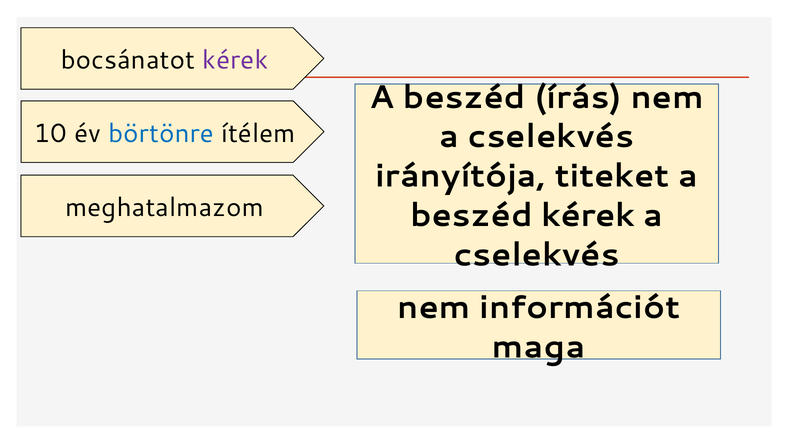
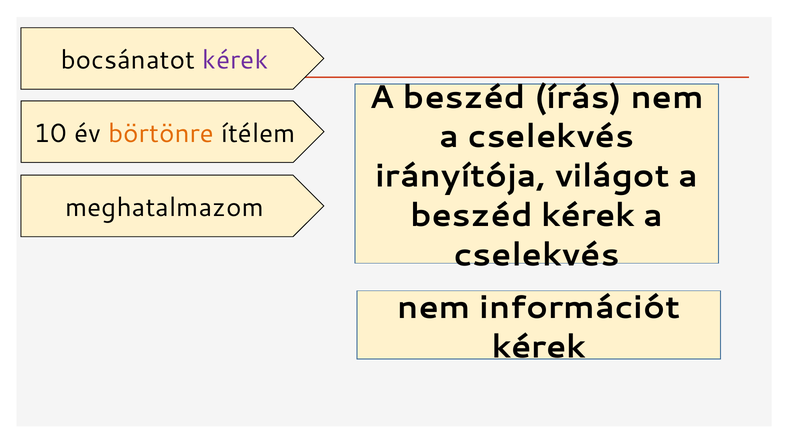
börtönre colour: blue -> orange (161, 134)
titeket: titeket -> világot (612, 176)
maga: maga -> kérek (539, 347)
